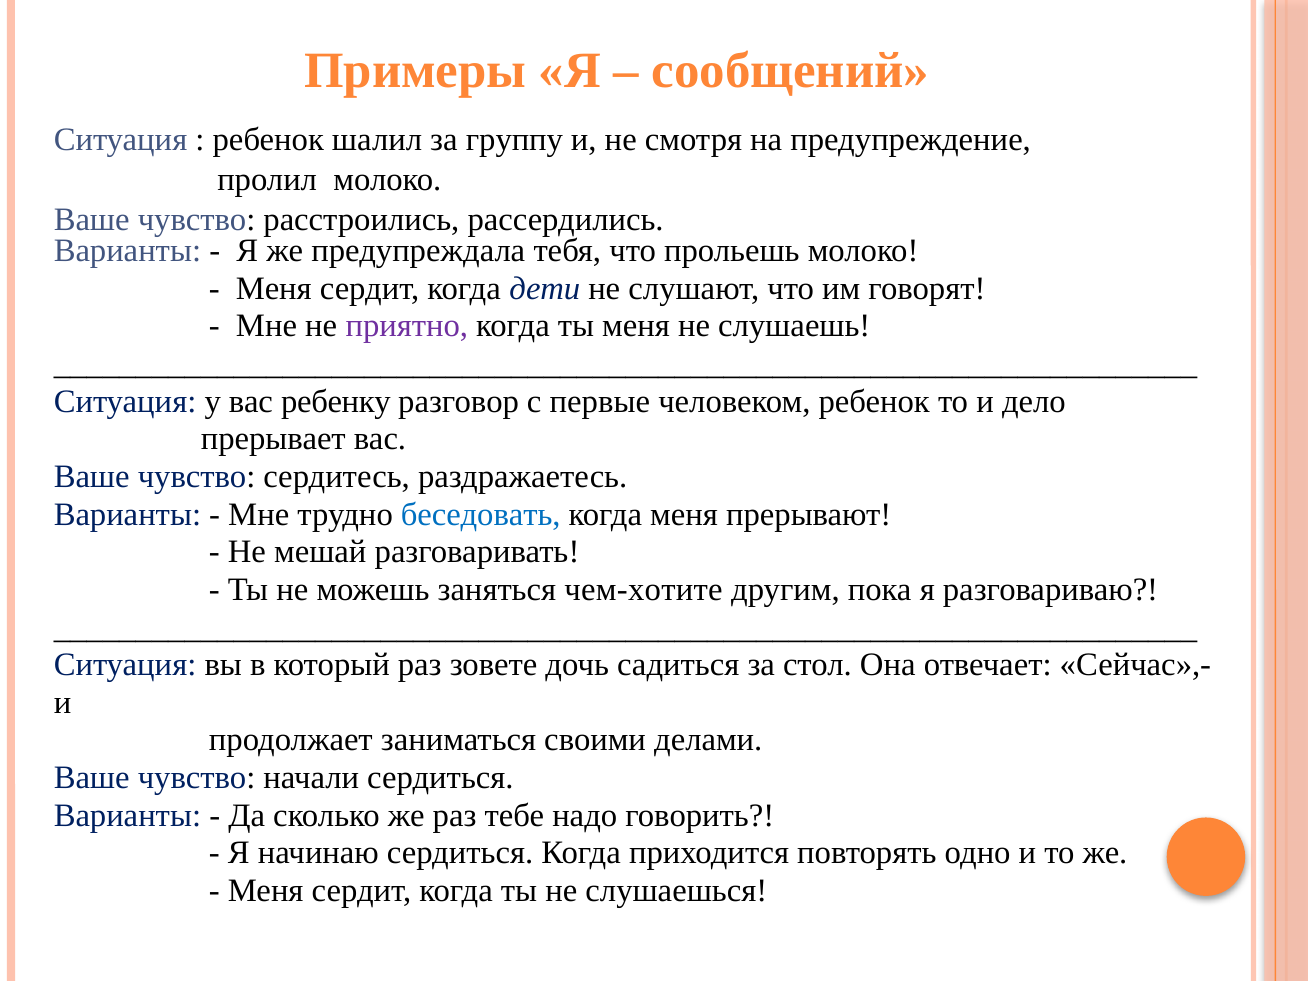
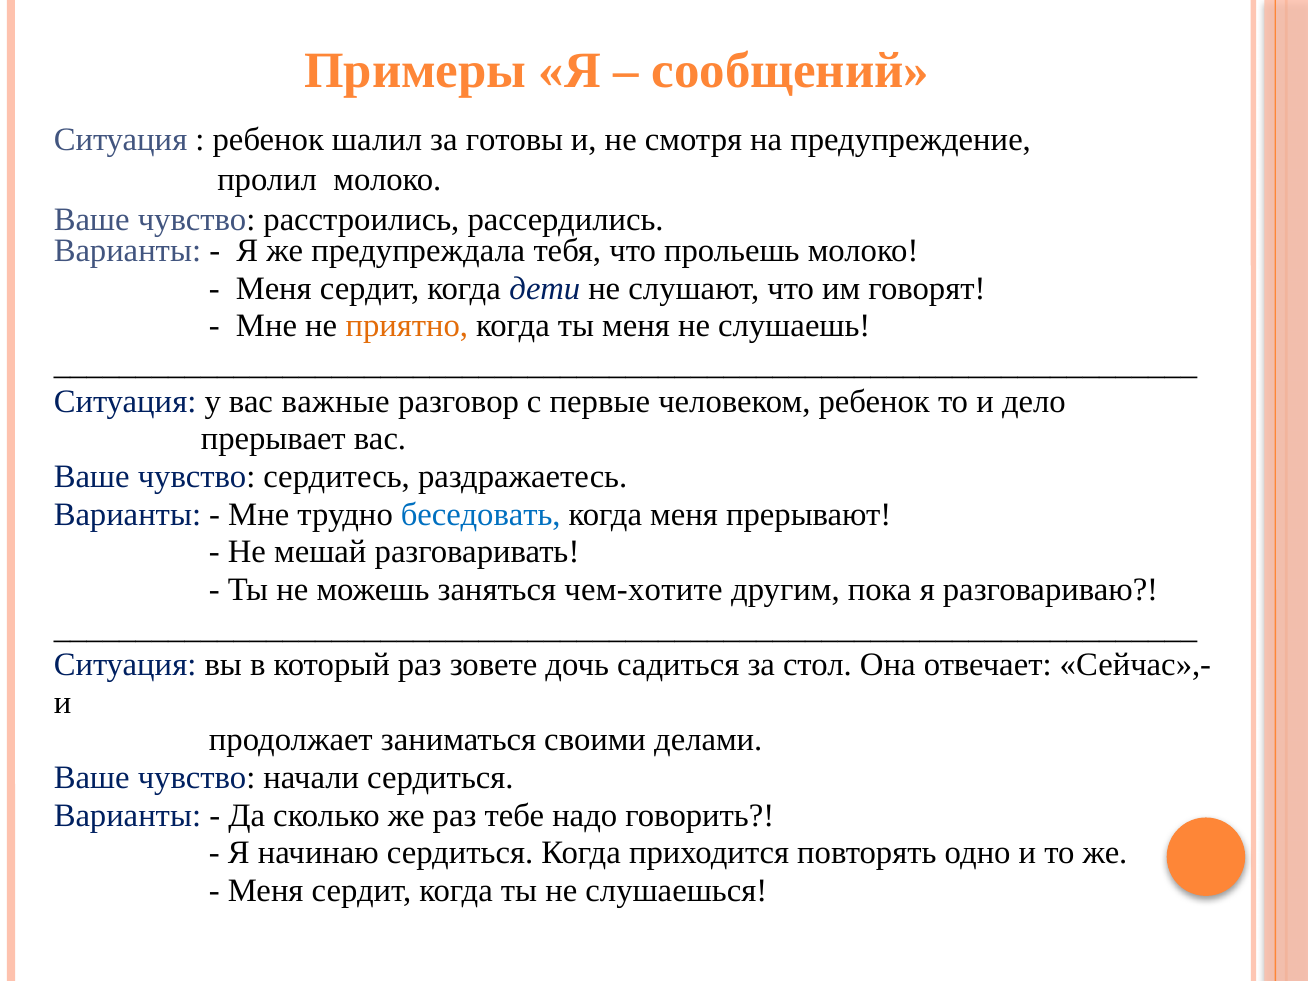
группу: группу -> готовы (514, 139)
приятно colour: purple -> orange (407, 326)
ребенку: ребенку -> важные (336, 401)
